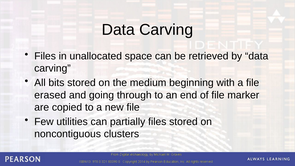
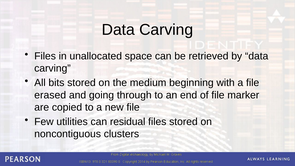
partially: partially -> residual (128, 122)
